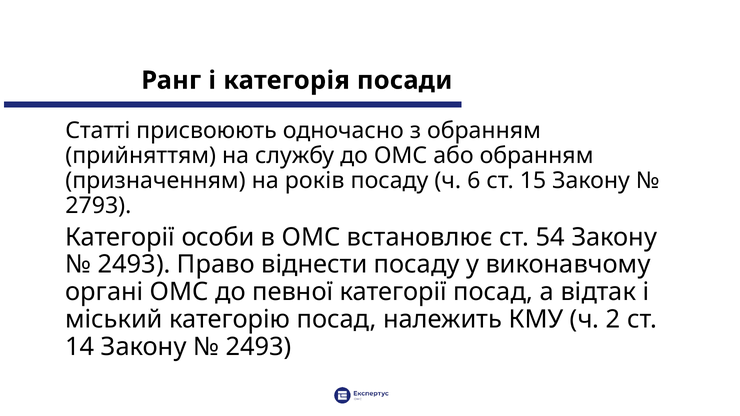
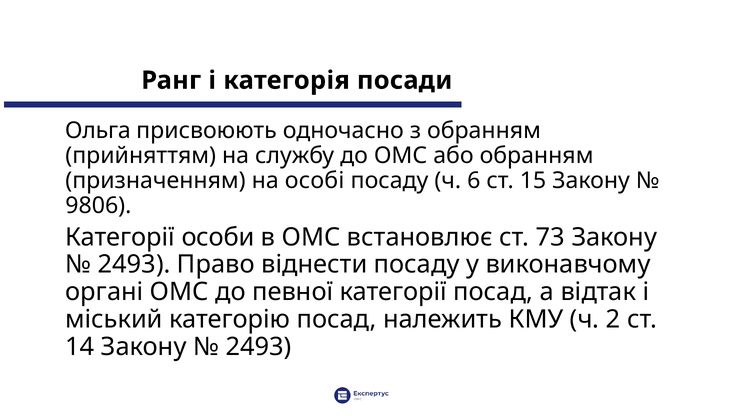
Статті: Статті -> Ольга (98, 131)
років: років -> особі (315, 181)
2793: 2793 -> 9806 (98, 206)
54: 54 -> 73 (550, 237)
